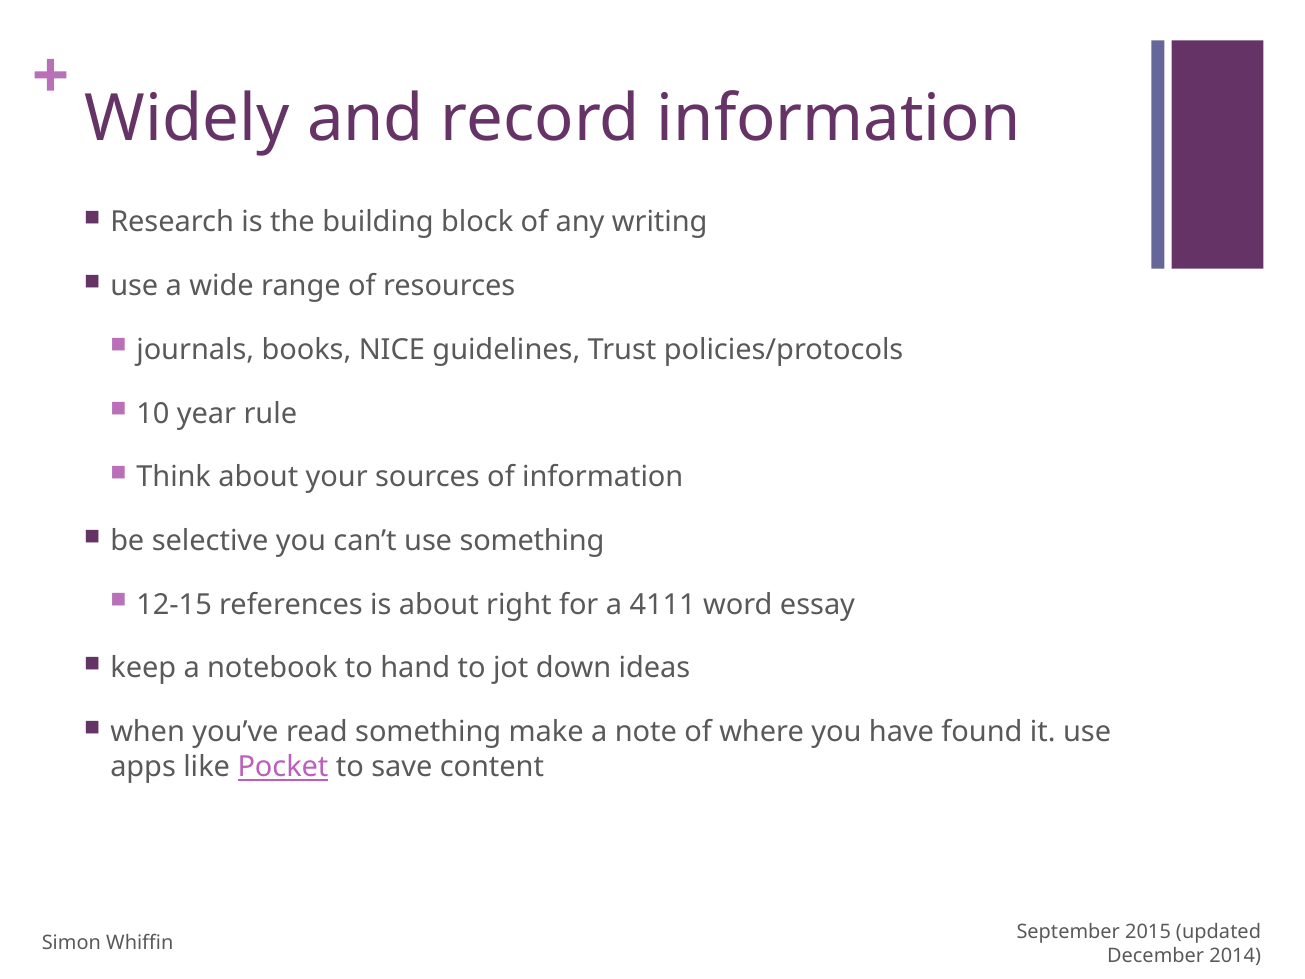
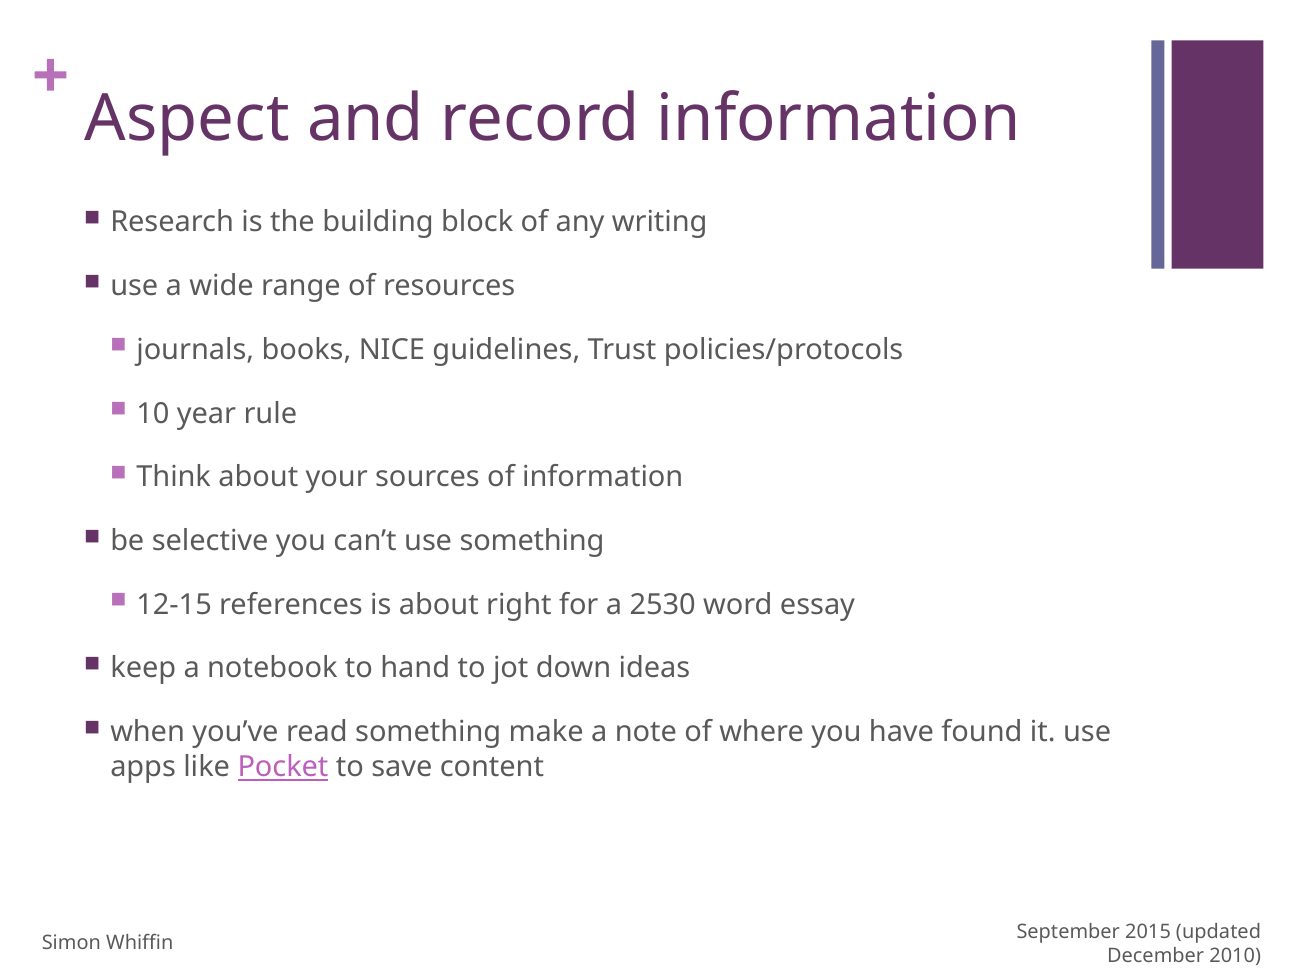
Widely: Widely -> Aspect (187, 119)
4111: 4111 -> 2530 (663, 604)
2014: 2014 -> 2010 (1235, 956)
